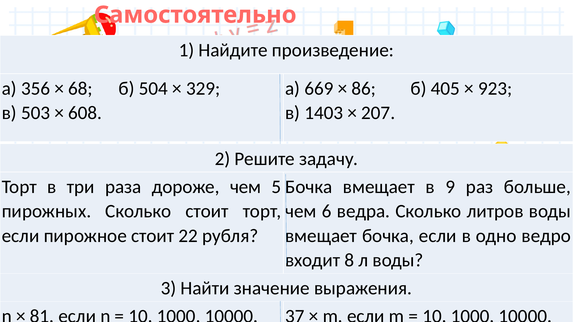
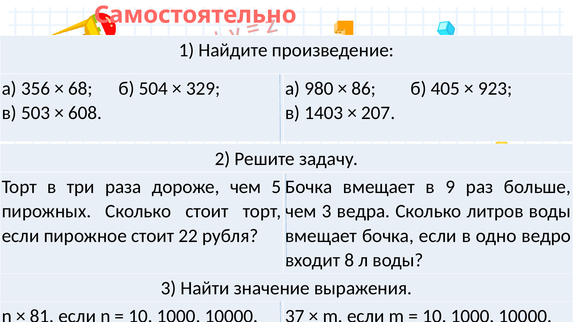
669: 669 -> 980 (319, 89)
чем 6: 6 -> 3 (327, 211)
